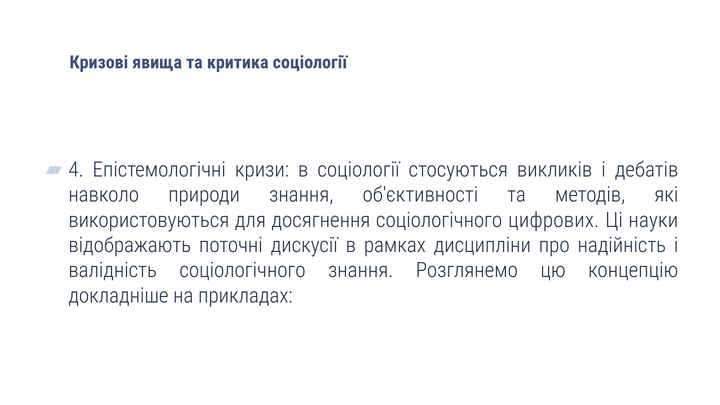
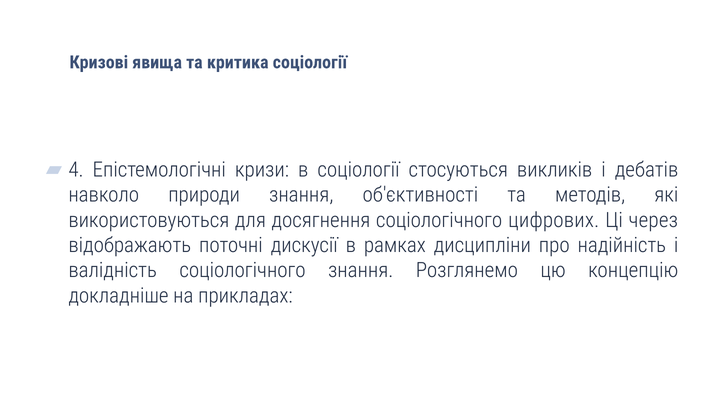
науки: науки -> через (653, 220)
